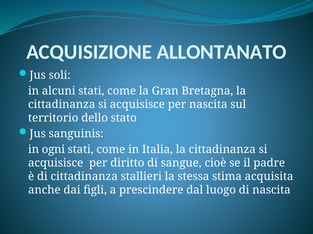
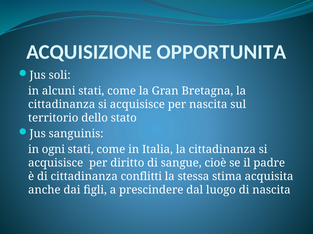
ALLONTANATO: ALLONTANATO -> OPPORTUNITA (221, 52)
stallieri: stallieri -> conflitti (141, 177)
